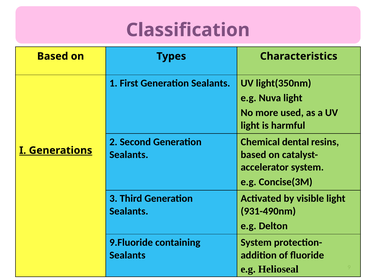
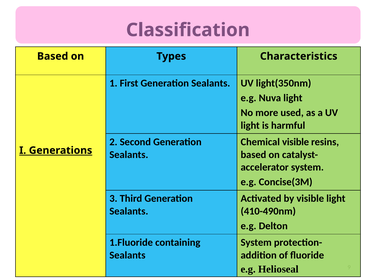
Chemical dental: dental -> visible (296, 142)
931-490nm: 931-490nm -> 410-490nm (268, 211)
9.Fluoride: 9.Fluoride -> 1.Fluoride (131, 242)
